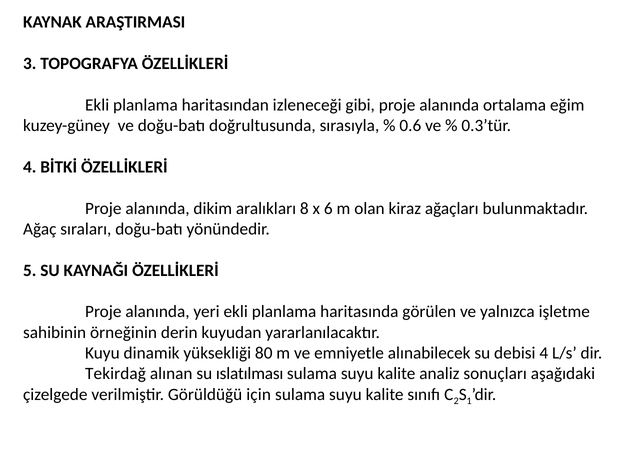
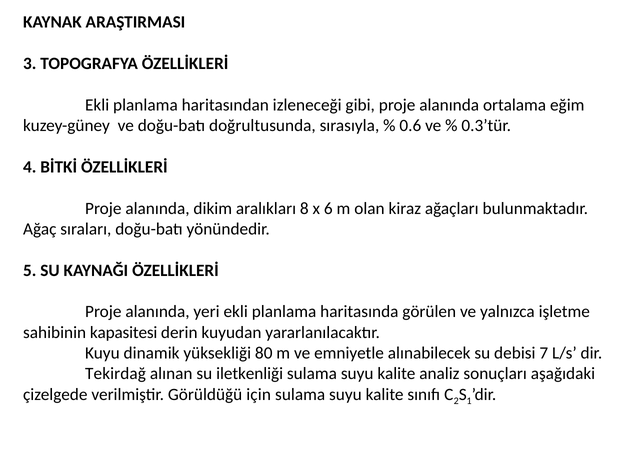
örneğinin: örneğinin -> kapasitesi (124, 332)
debisi 4: 4 -> 7 (544, 353)
ıslatılması: ıslatılması -> iletkenliği (250, 374)
